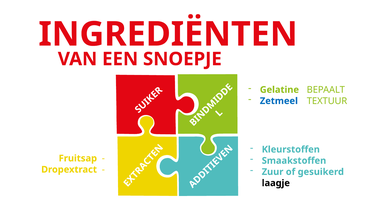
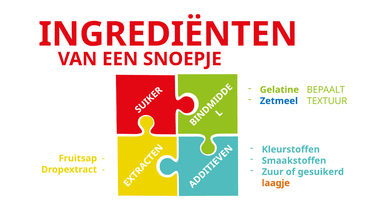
laagje colour: black -> orange (276, 183)
